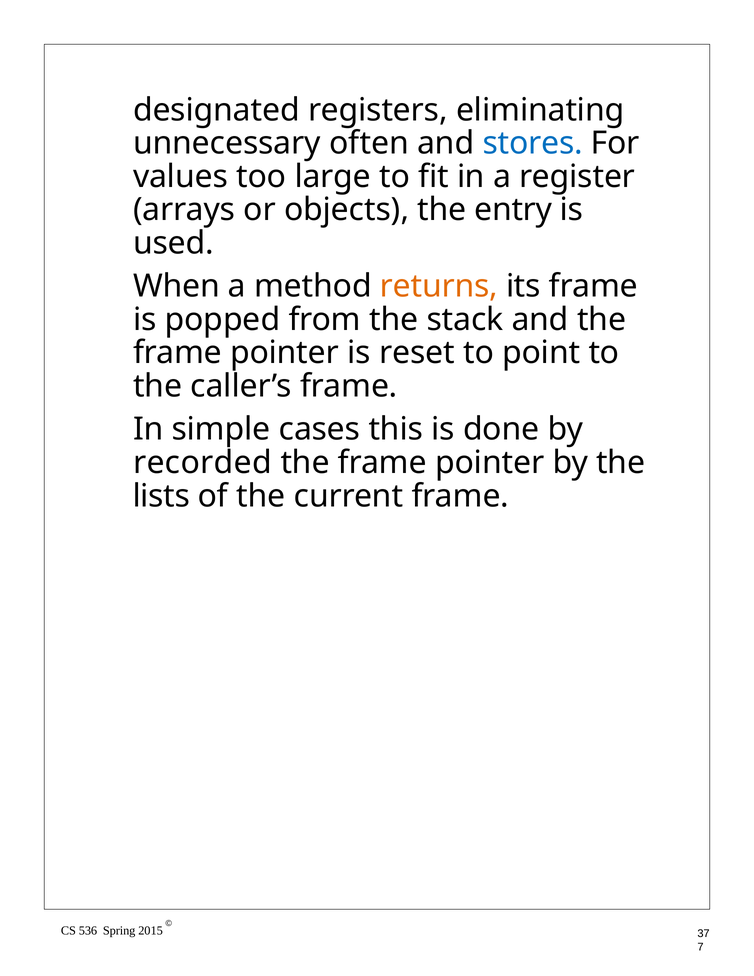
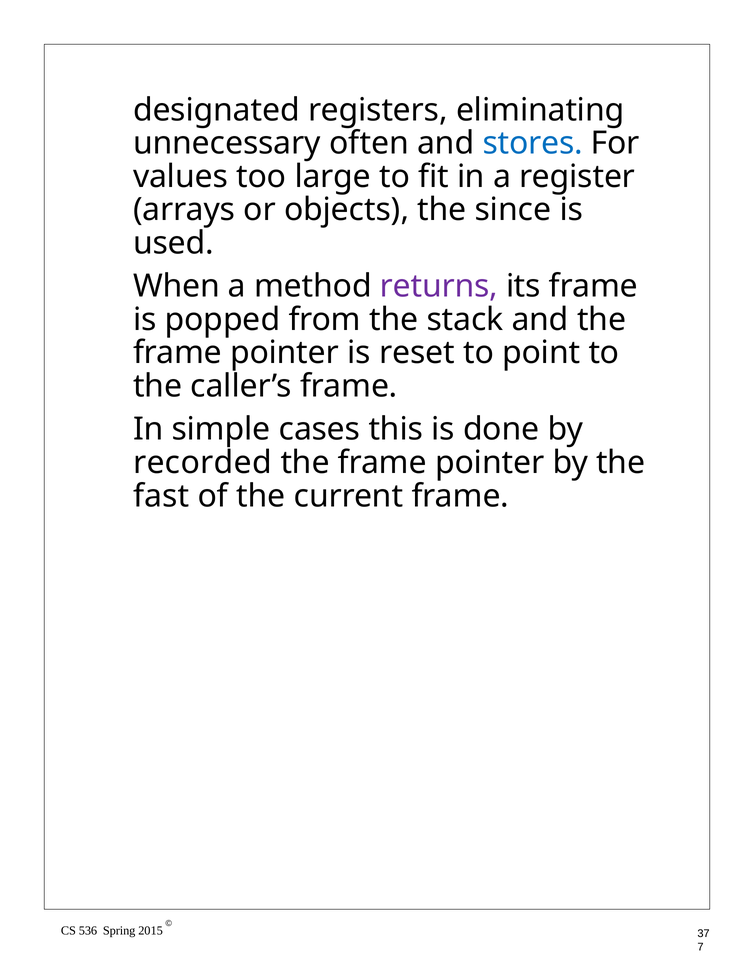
entry: entry -> since (513, 210)
returns colour: orange -> purple (439, 286)
lists: lists -> fast (161, 496)
